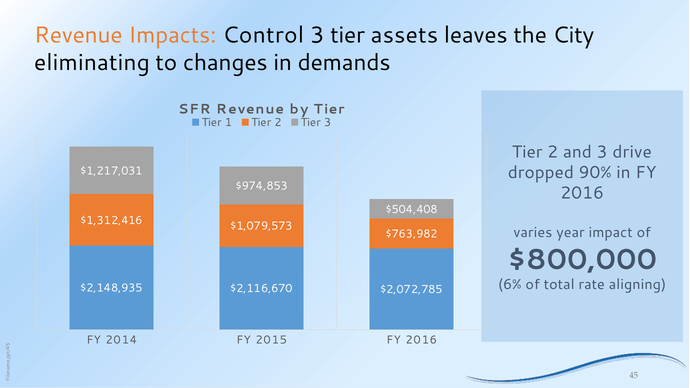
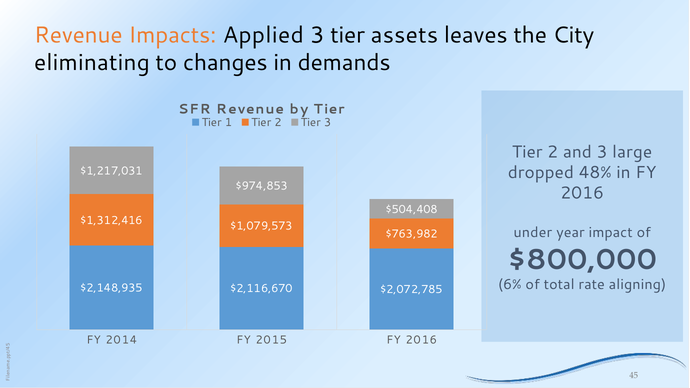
Control: Control -> Applied (263, 35)
drive: drive -> large (632, 152)
90%: 90% -> 48% (595, 173)
varies: varies -> under (533, 233)
